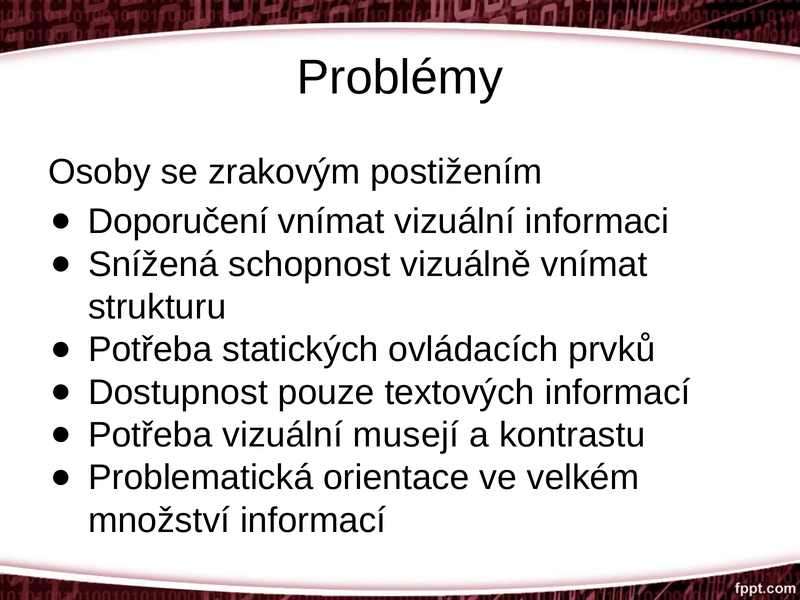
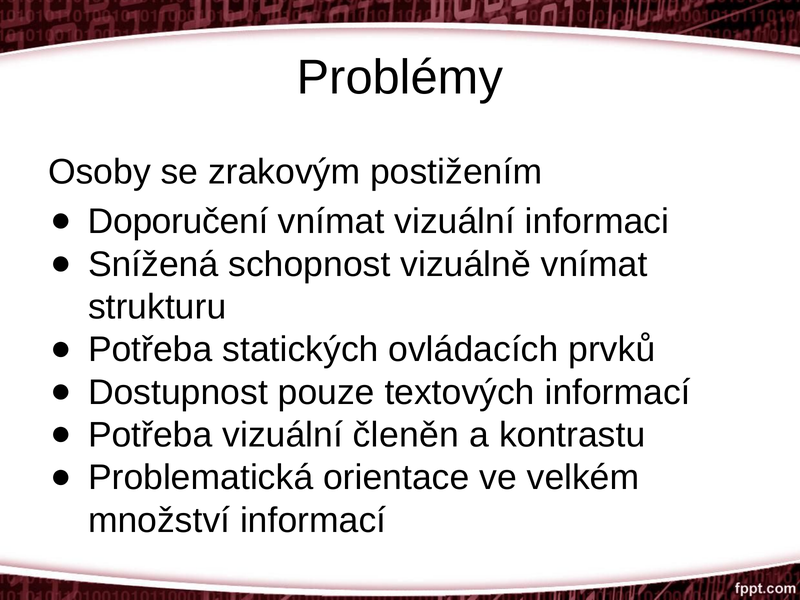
musejí: musejí -> členěn (406, 435)
